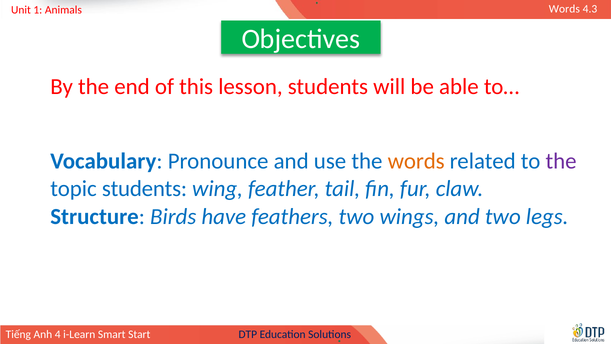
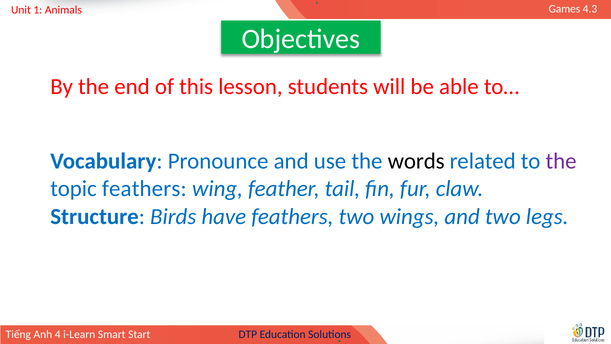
Words: Words -> Games (564, 9)
words colour: orange -> black (416, 161)
topic students: students -> feathers (144, 189)
